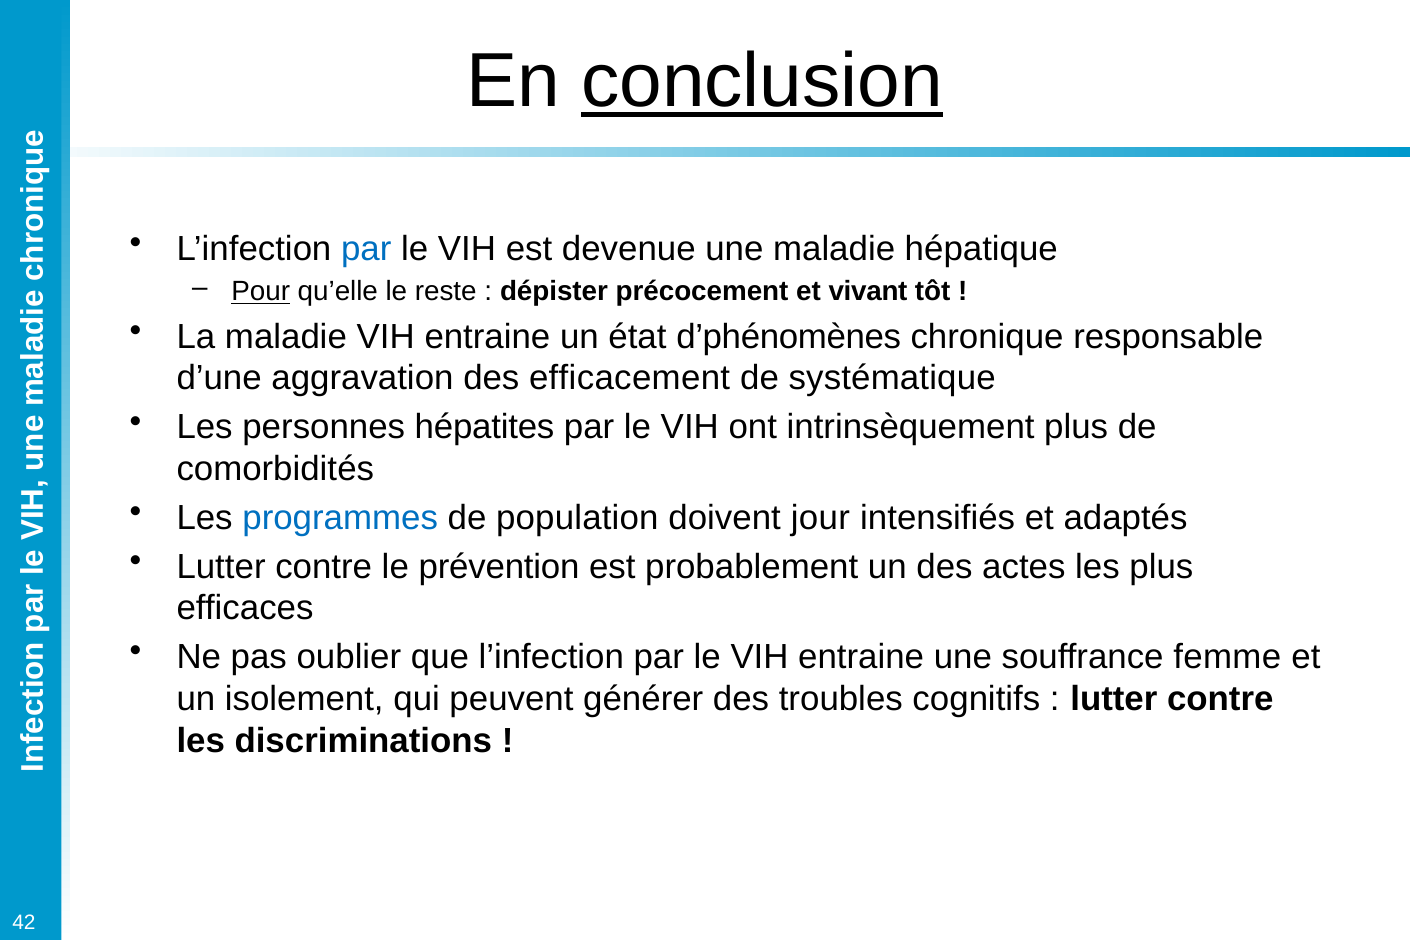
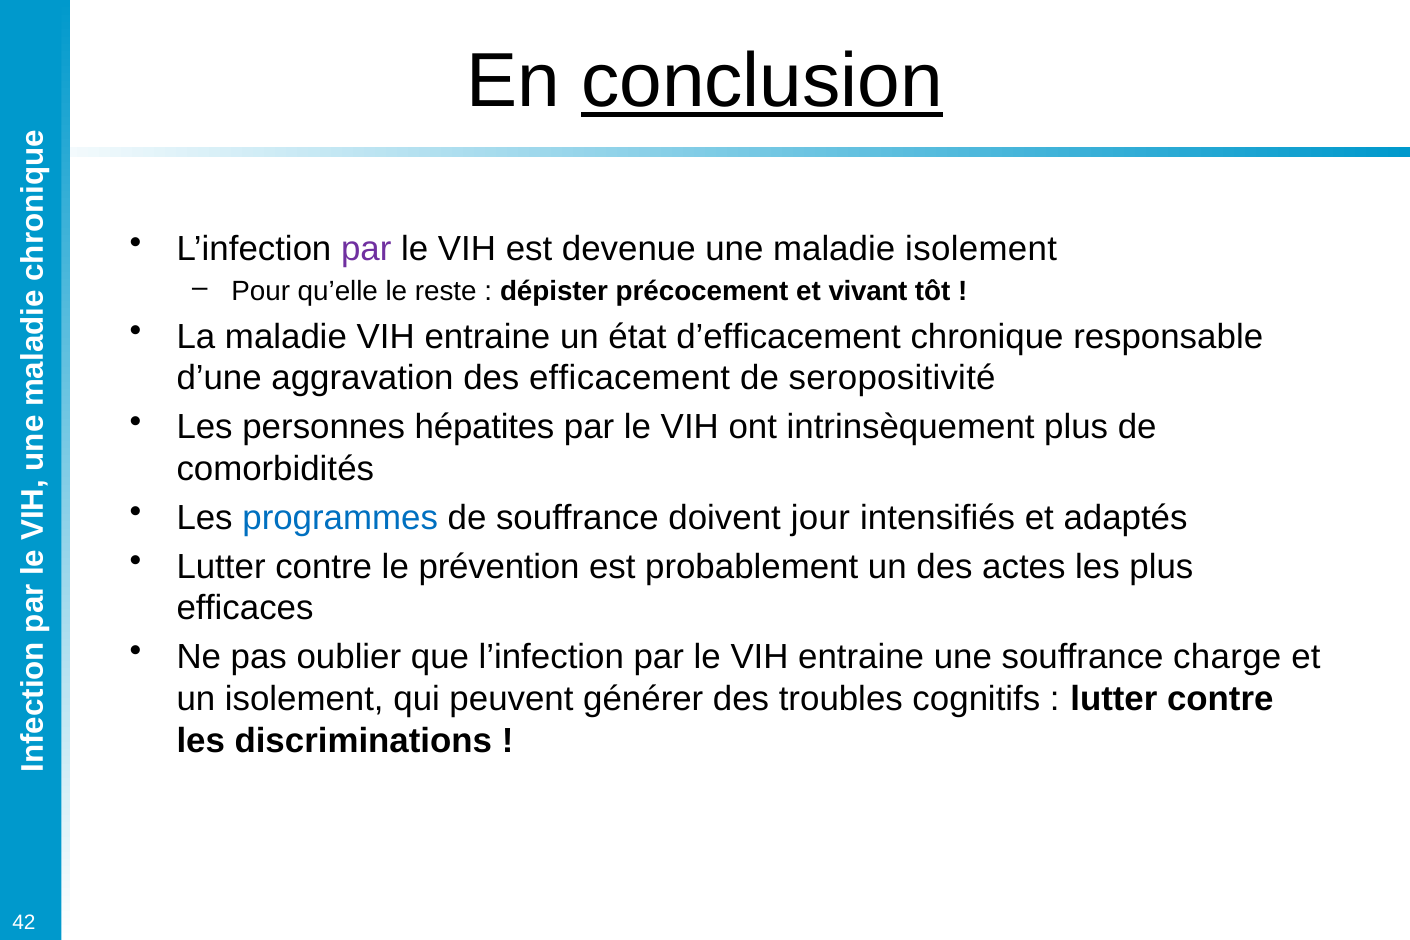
par colour: blue -> purple (366, 249)
maladie hépatique: hépatique -> isolement (981, 249)
Pour underline: present -> none (261, 292)
d’phénomènes: d’phénomènes -> d’efficacement (789, 337)
systématique: systématique -> seropositivité (892, 378)
de population: population -> souffrance (577, 518)
femme: femme -> charge (1227, 657)
